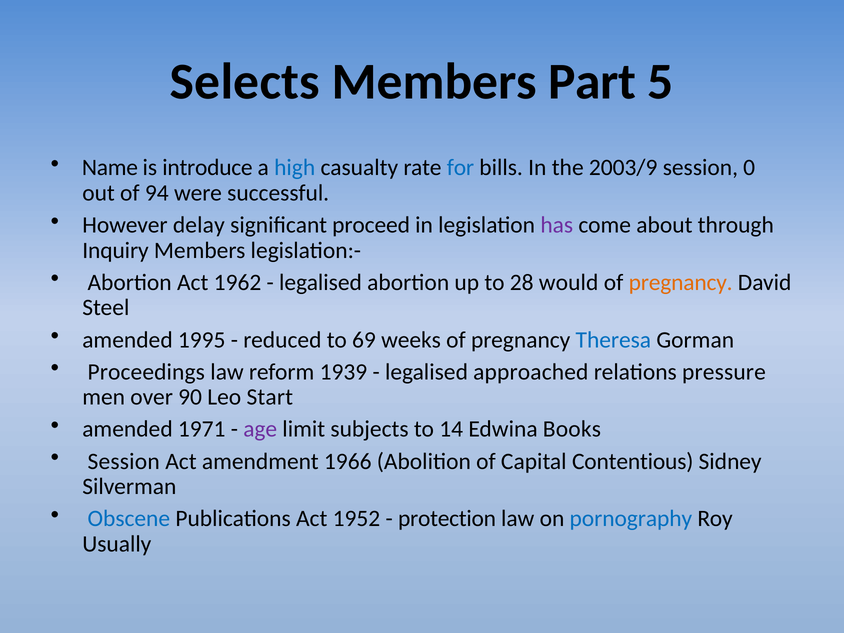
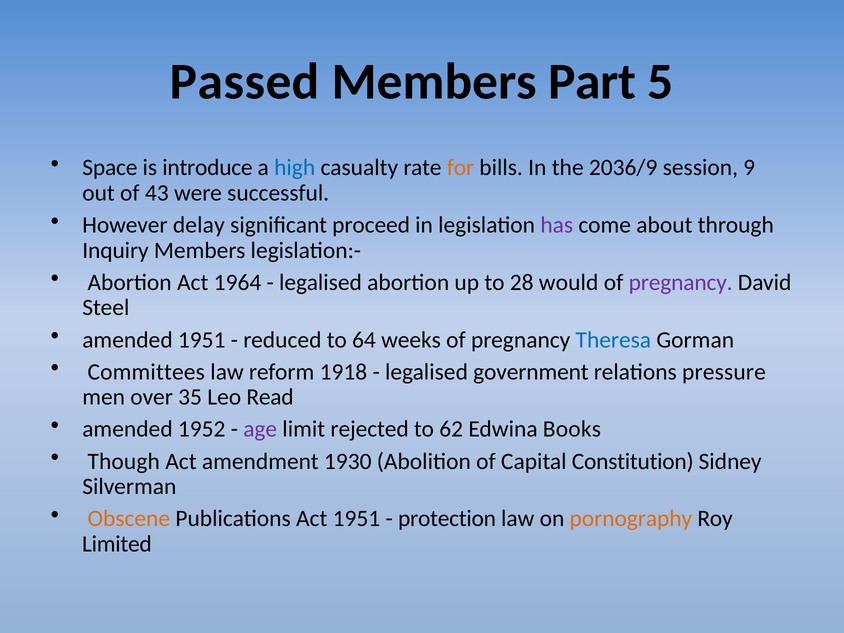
Selects: Selects -> Passed (245, 82)
Name: Name -> Space (110, 168)
for colour: blue -> orange (460, 168)
2003/9: 2003/9 -> 2036/9 (623, 168)
0: 0 -> 9 (749, 168)
94: 94 -> 43 (157, 193)
1962: 1962 -> 1964 (238, 282)
pregnancy colour: orange -> purple (681, 282)
amended 1995: 1995 -> 1951 (202, 340)
69: 69 -> 64 (364, 340)
Proceedings: Proceedings -> Committees (146, 372)
1939: 1939 -> 1918 (343, 372)
approached: approached -> government (531, 372)
90: 90 -> 35 (190, 397)
Start: Start -> Read (270, 397)
1971: 1971 -> 1952 (202, 429)
subjects: subjects -> rejected (370, 429)
14: 14 -> 62 (451, 429)
Session: Session -> Though (124, 461)
1966: 1966 -> 1930 (348, 461)
Contentious: Contentious -> Constitution (633, 461)
Obscene colour: blue -> orange (129, 519)
Act 1952: 1952 -> 1951 (356, 519)
pornography colour: blue -> orange (631, 519)
Usually: Usually -> Limited (117, 544)
